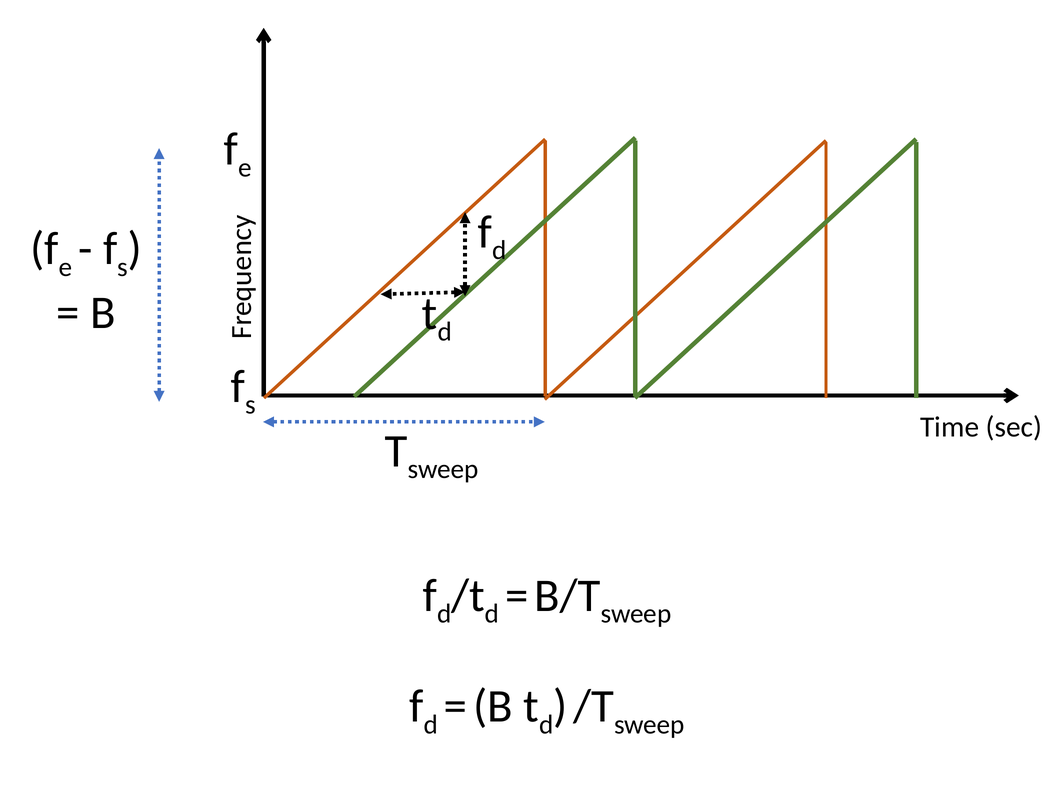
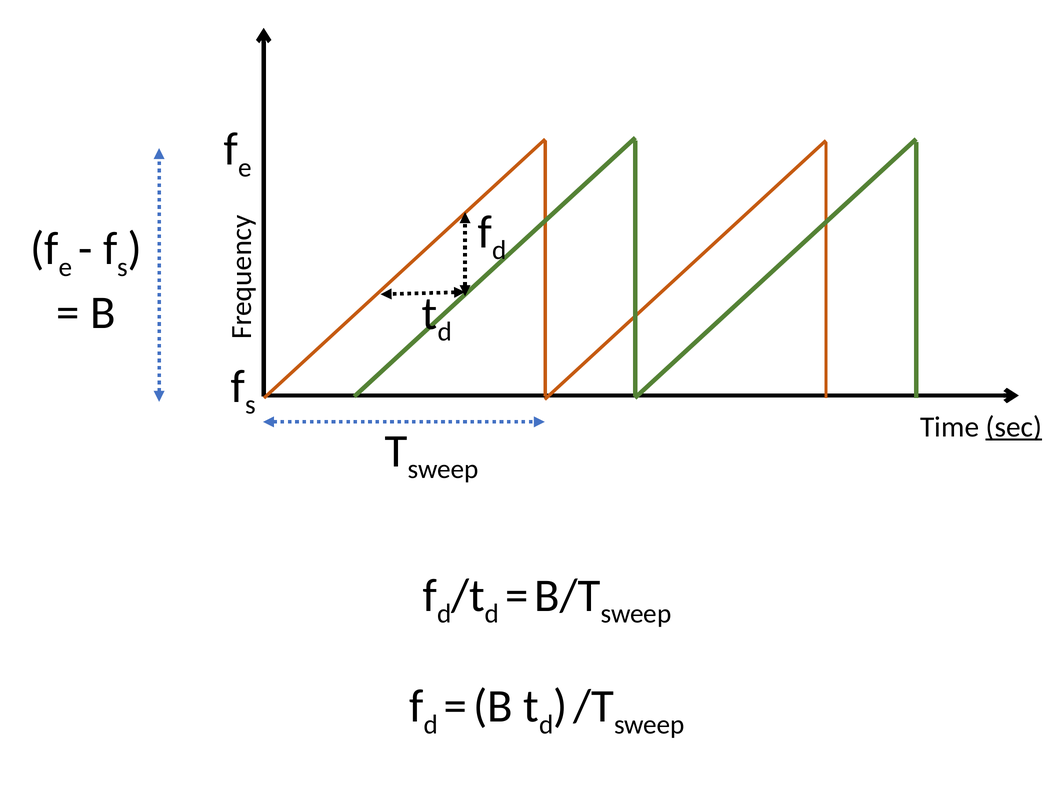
sec underline: none -> present (1014, 427)
